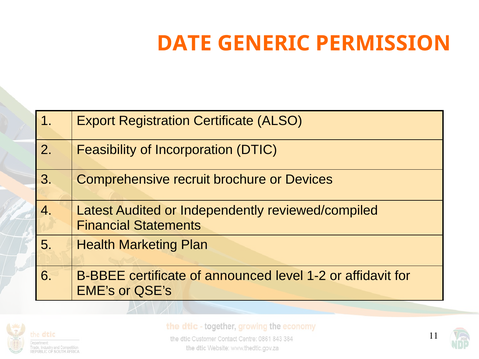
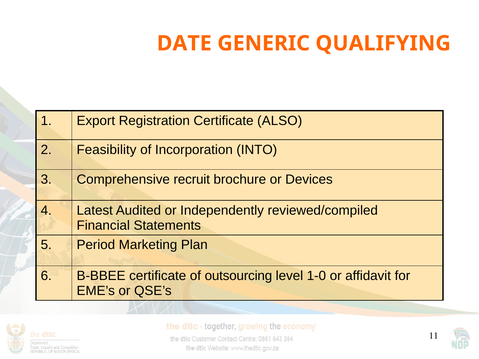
PERMISSION: PERMISSION -> QUALIFYING (383, 43)
DTIC: DTIC -> INTO (257, 150)
Health: Health -> Period (96, 245)
announced: announced -> outsourcing (238, 276)
1-2: 1-2 -> 1-0 (316, 276)
